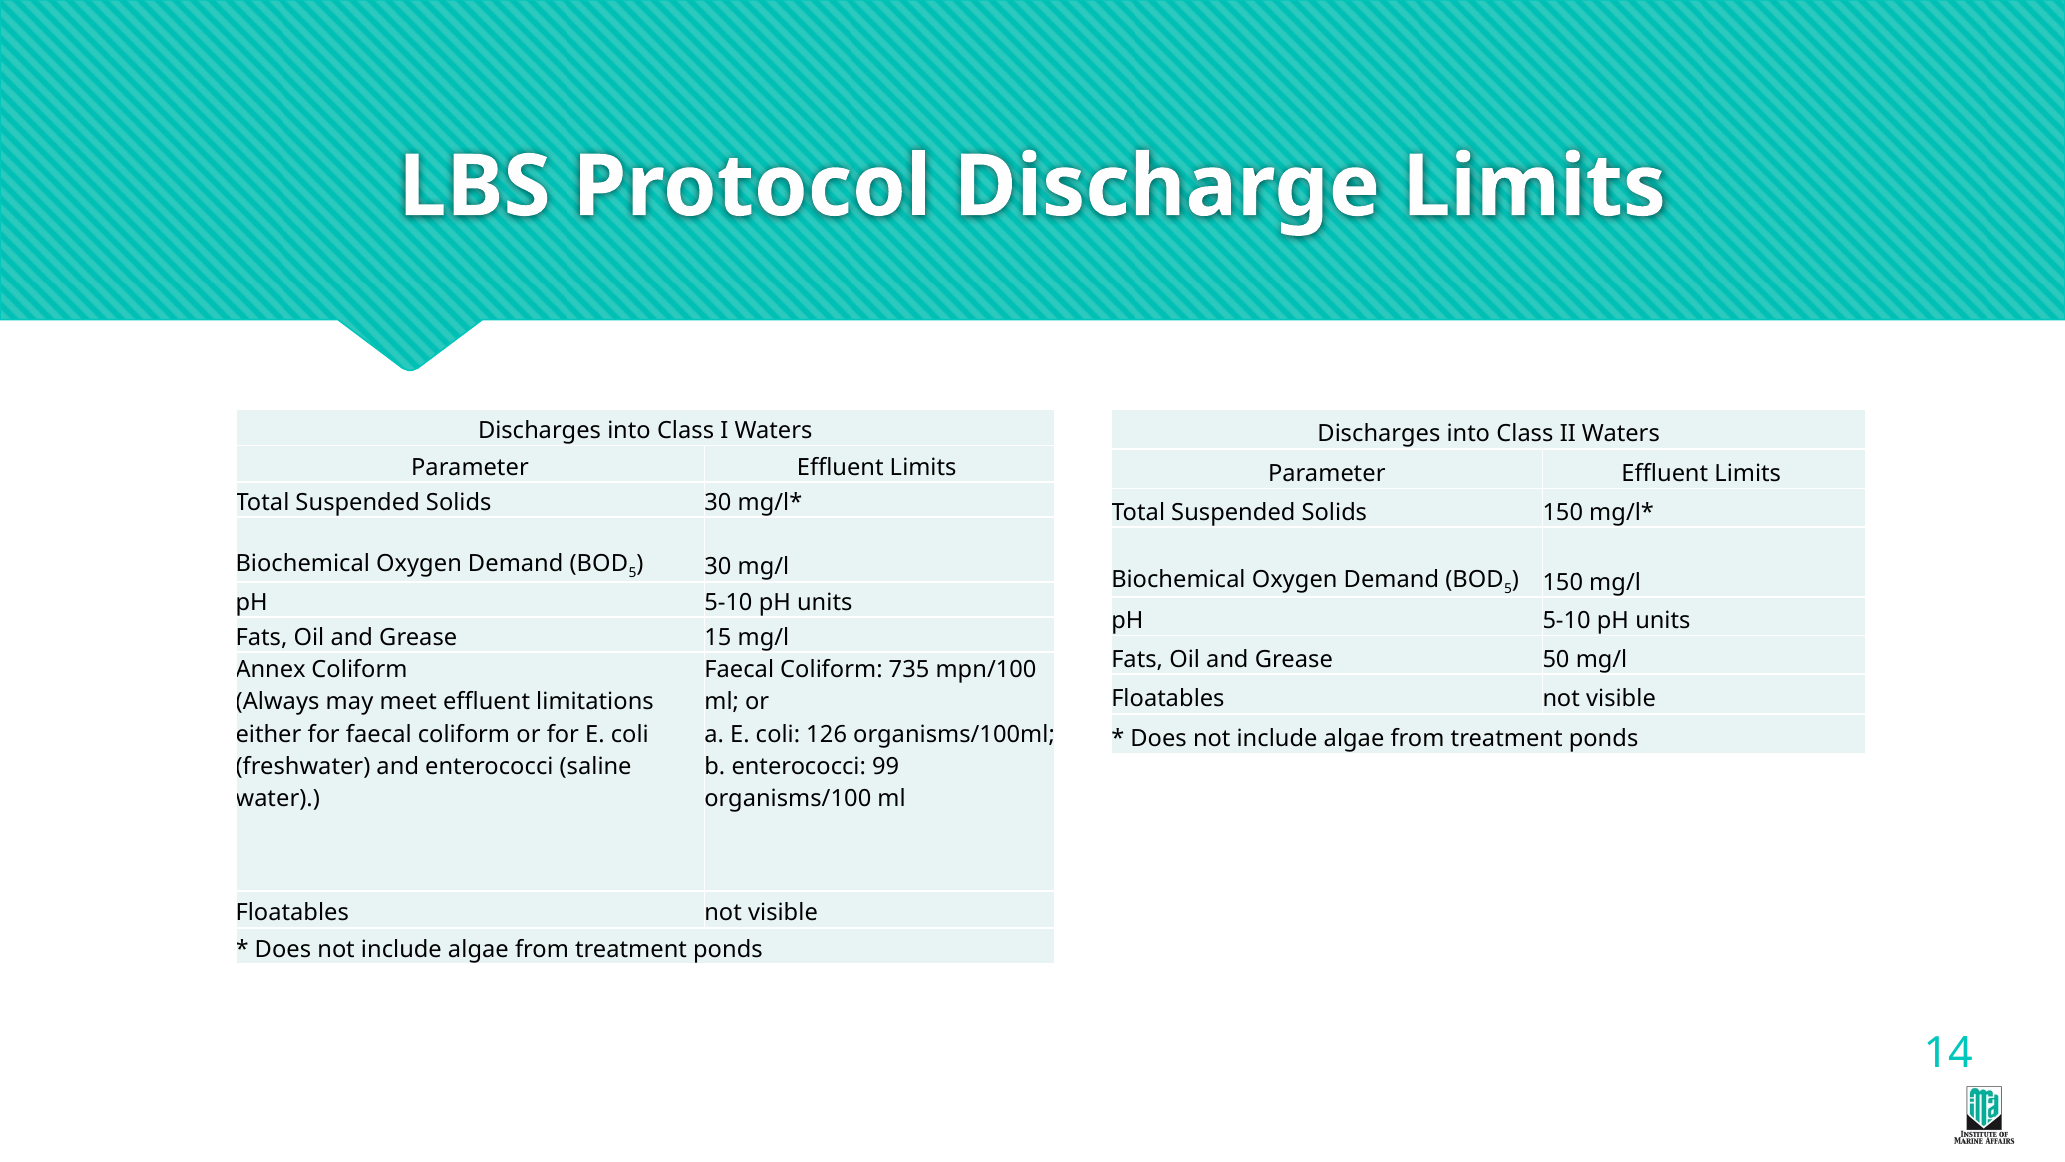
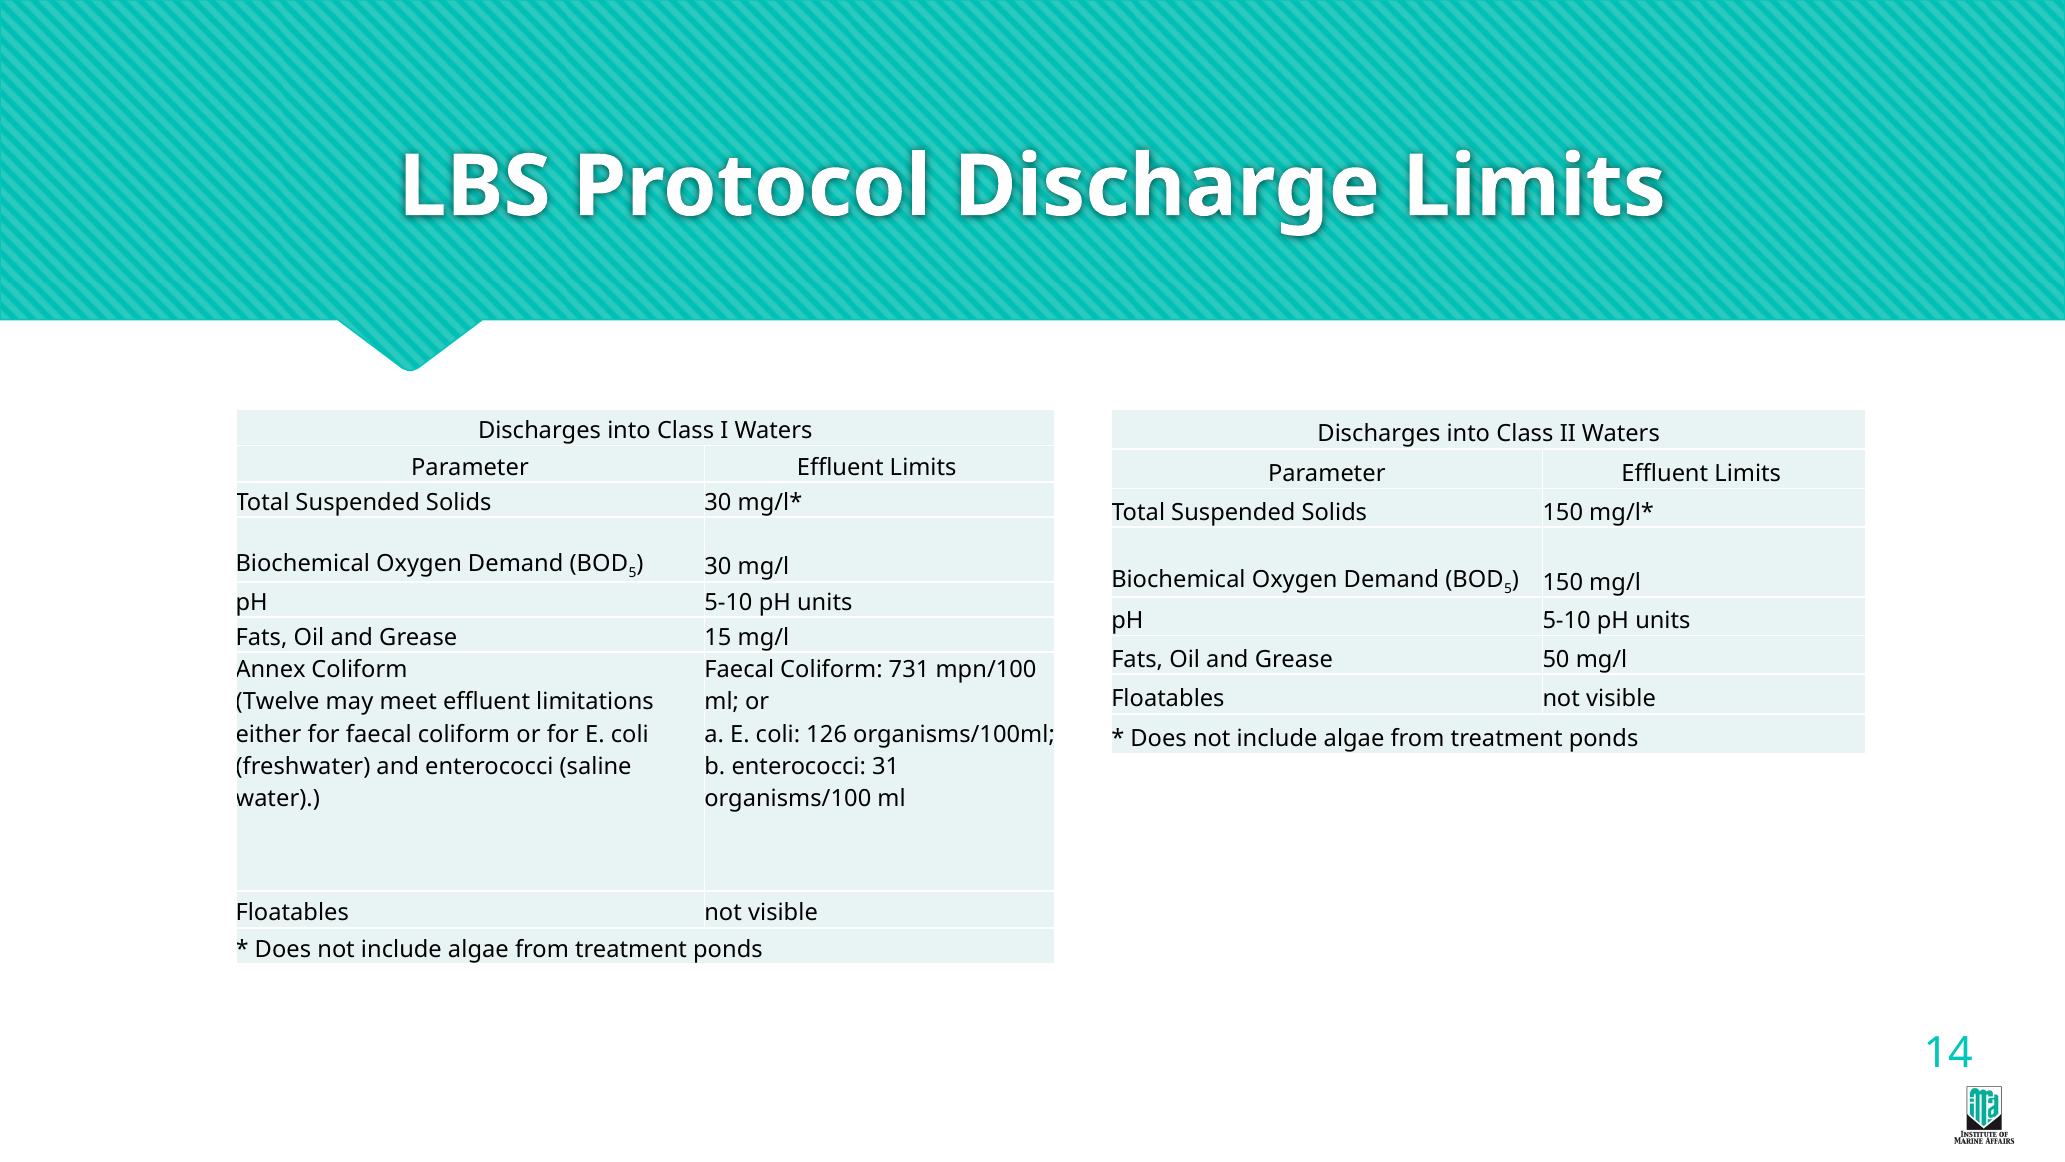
735: 735 -> 731 (909, 670)
Always: Always -> Twelve (278, 702)
99: 99 -> 31 (886, 766)
